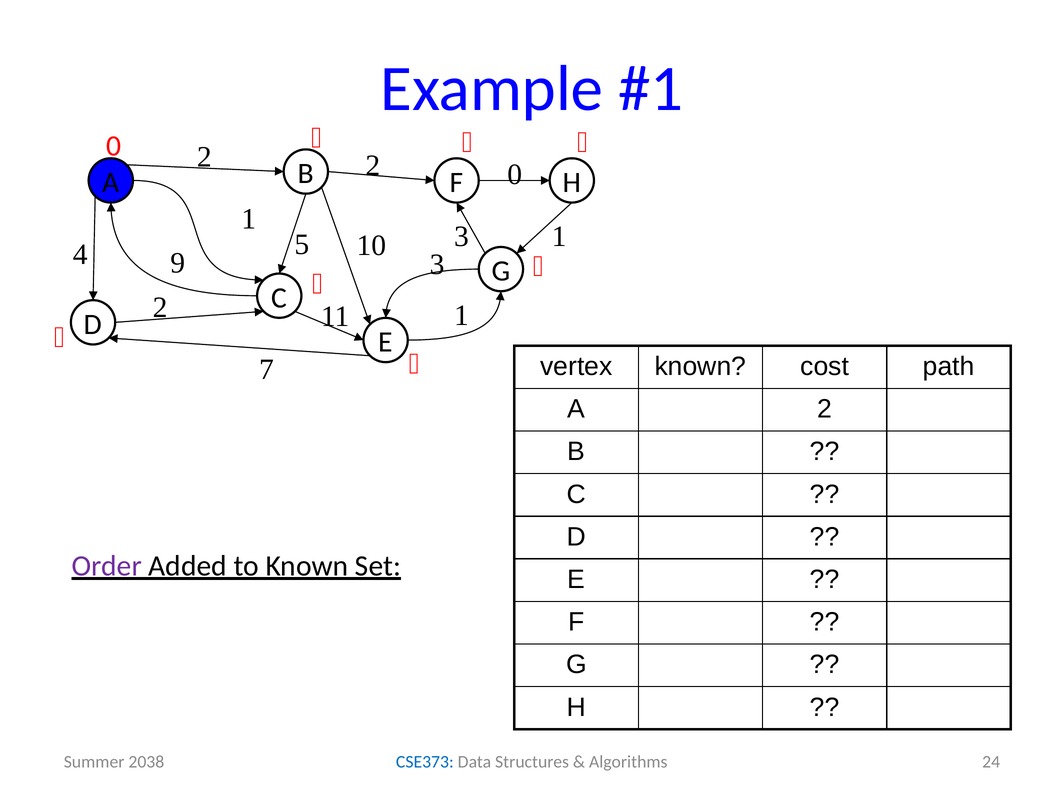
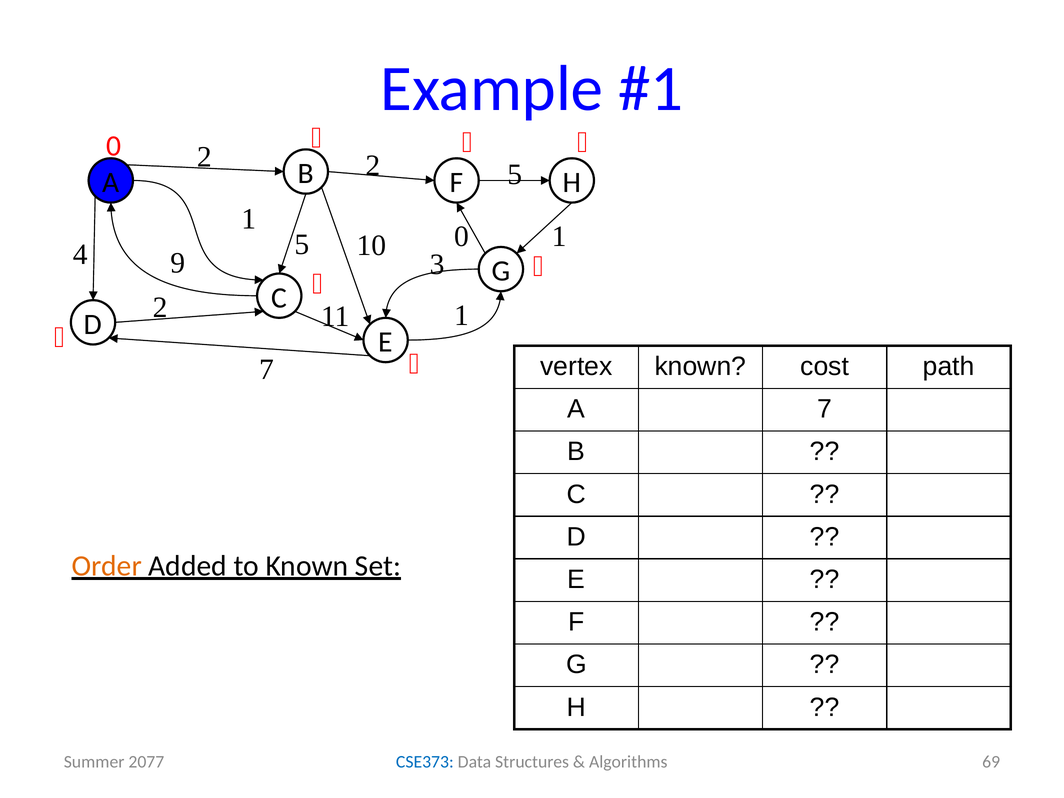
2 0: 0 -> 5 (515, 174)
10 3: 3 -> 0 (461, 237)
A 2: 2 -> 7 (825, 409)
Order colour: purple -> orange (107, 566)
24: 24 -> 69 (991, 762)
2038: 2038 -> 2077 (146, 762)
